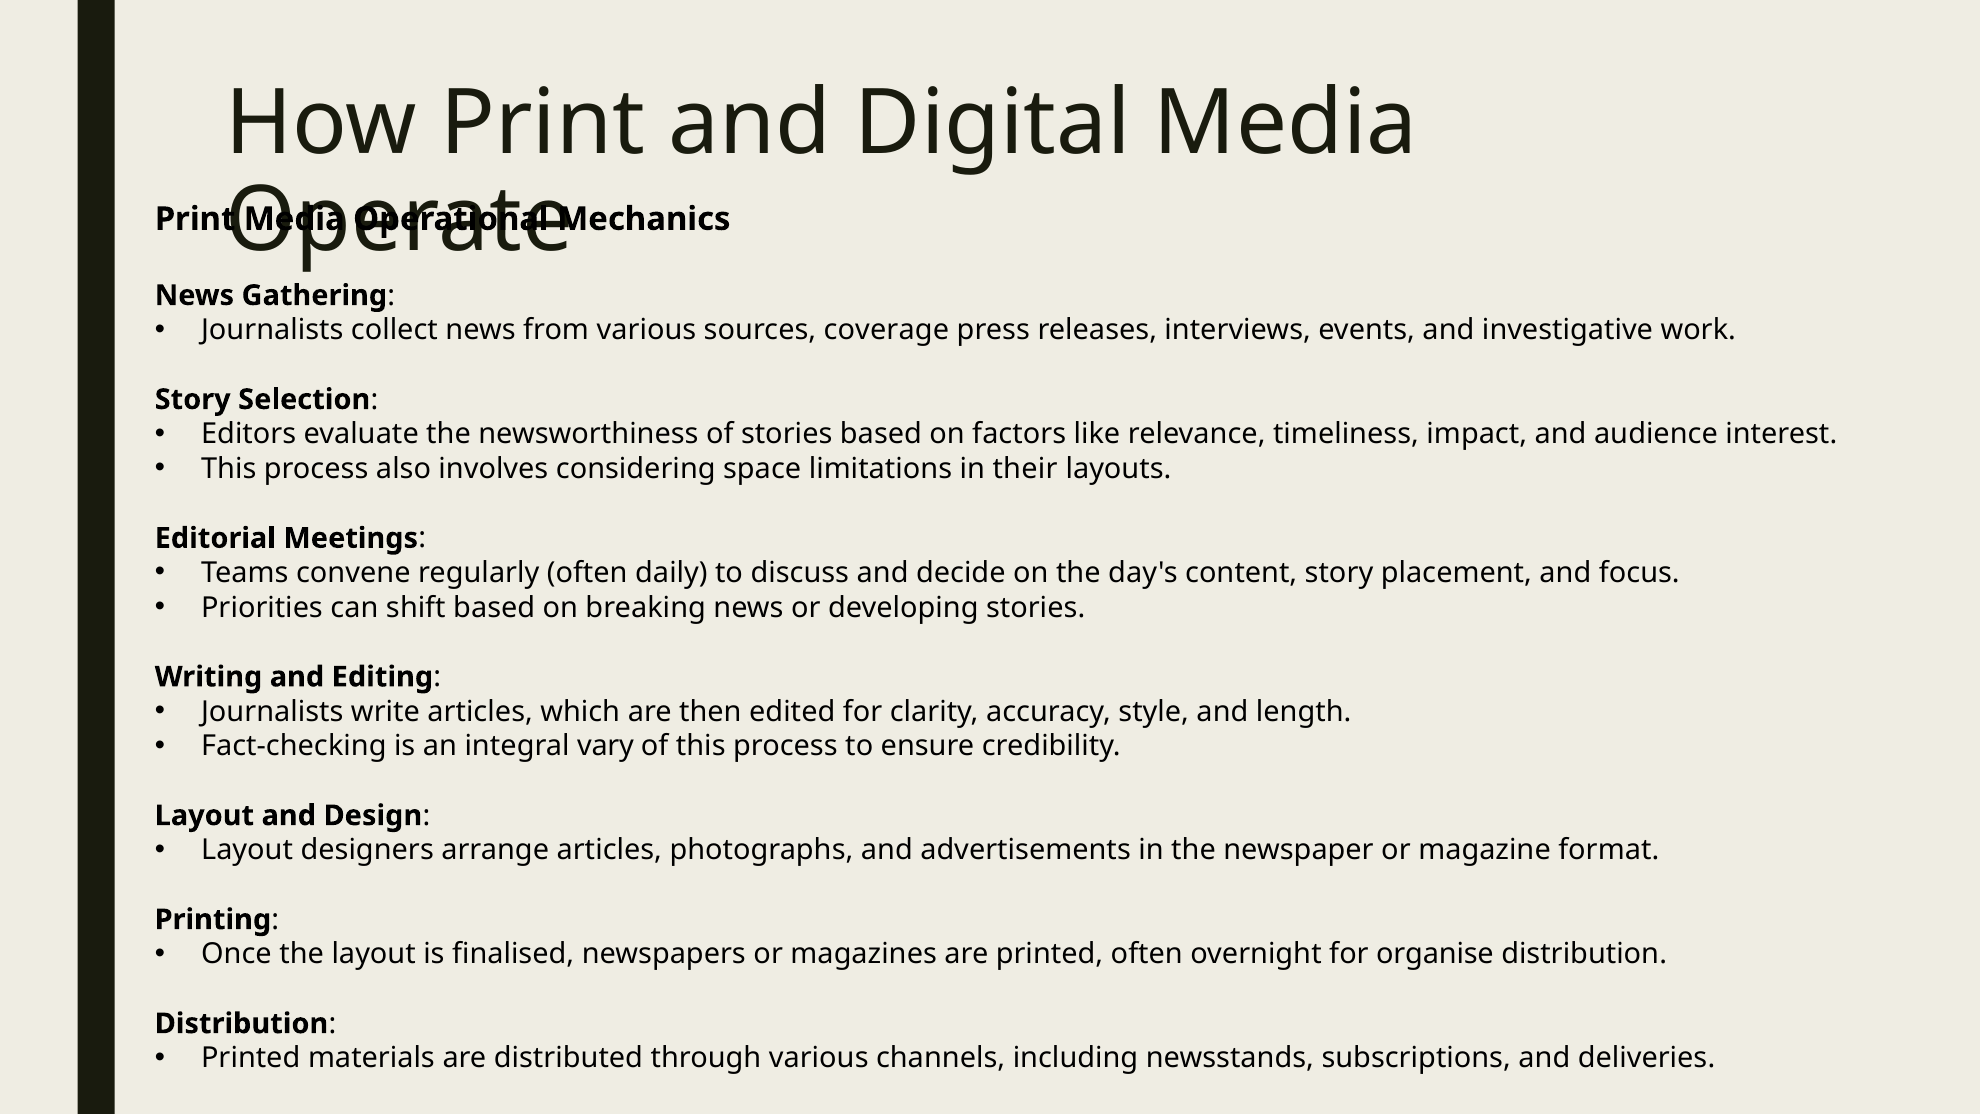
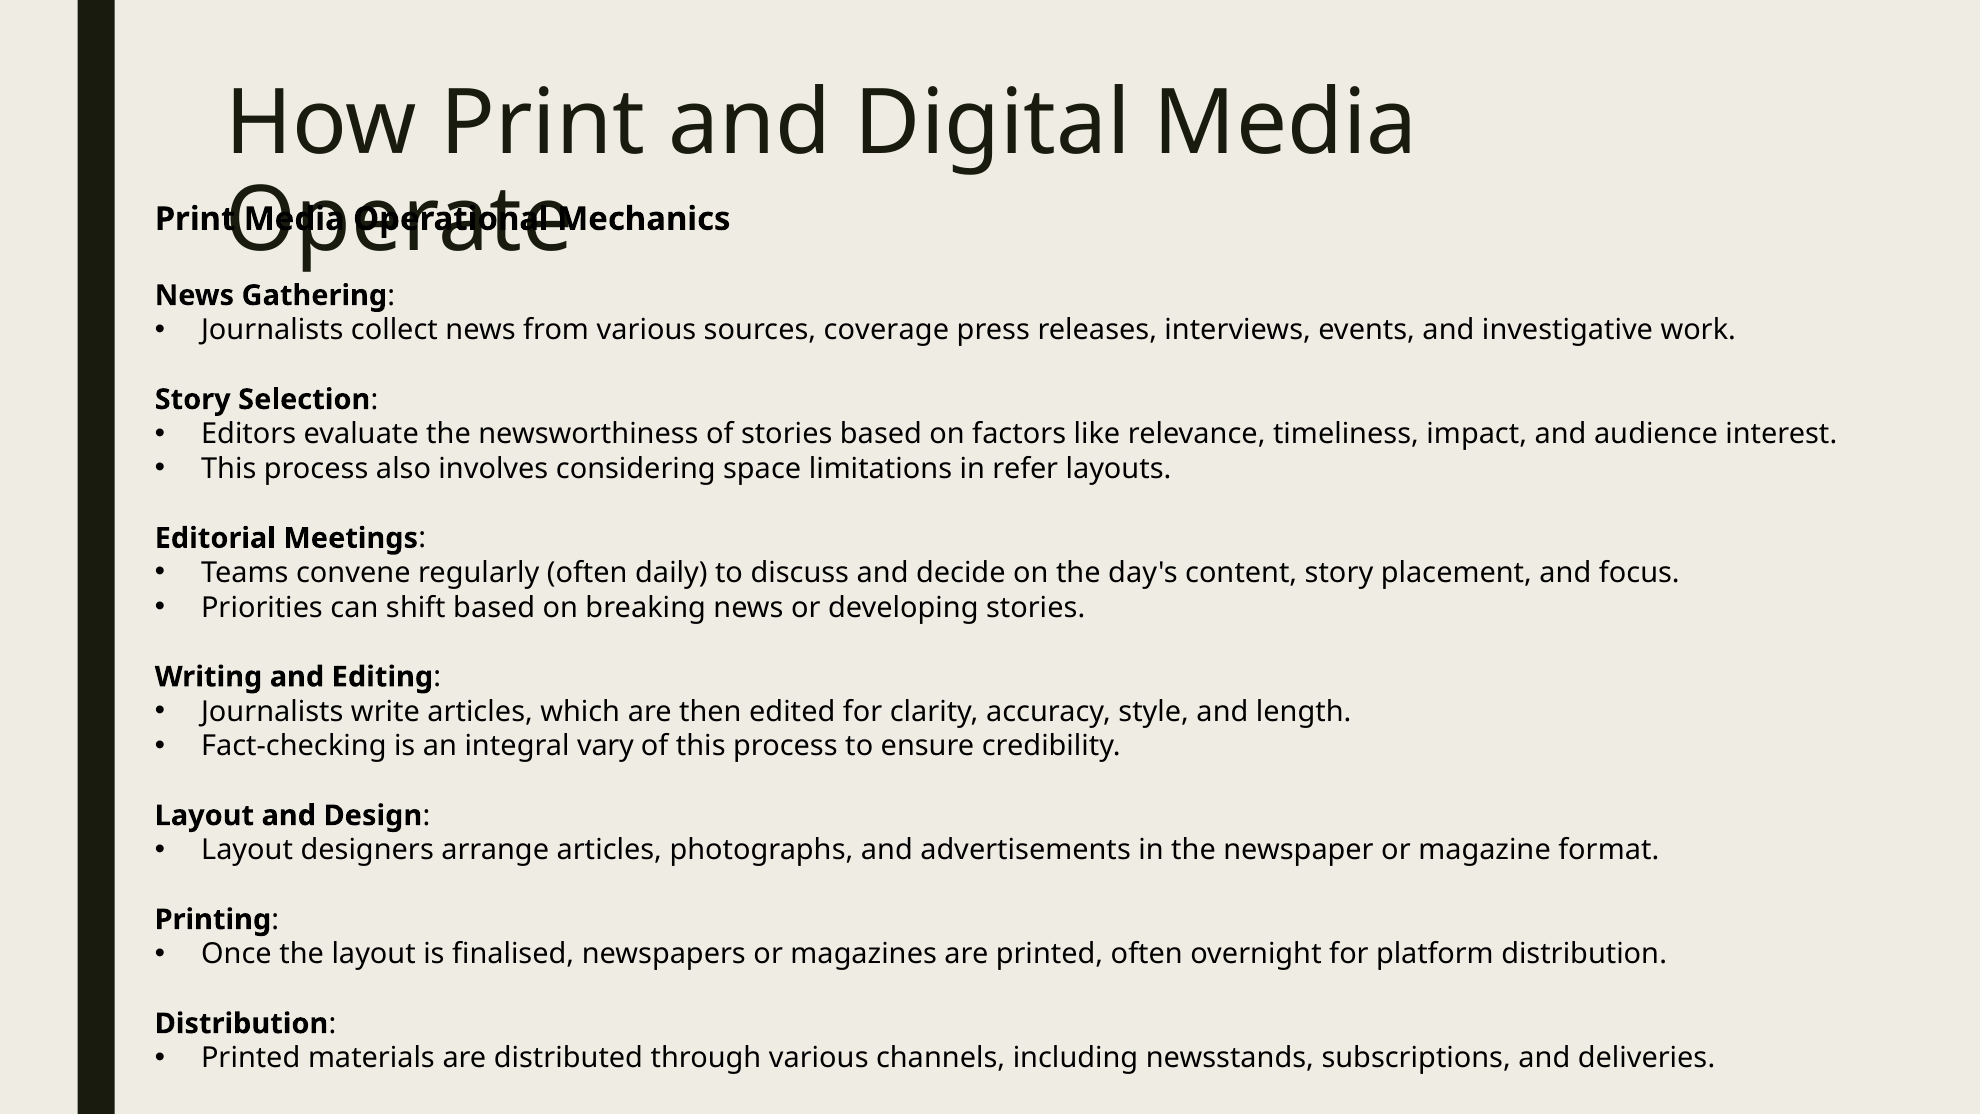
their: their -> refer (1025, 469)
organise: organise -> platform (1435, 954)
